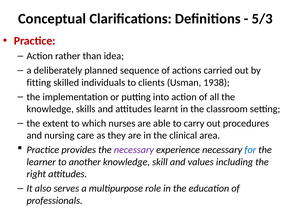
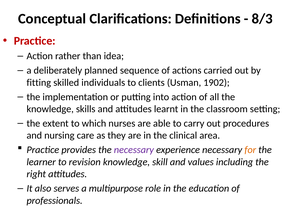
5/3: 5/3 -> 8/3 (262, 19)
1938: 1938 -> 1902 (217, 83)
for colour: blue -> orange (250, 150)
another: another -> revision (85, 162)
